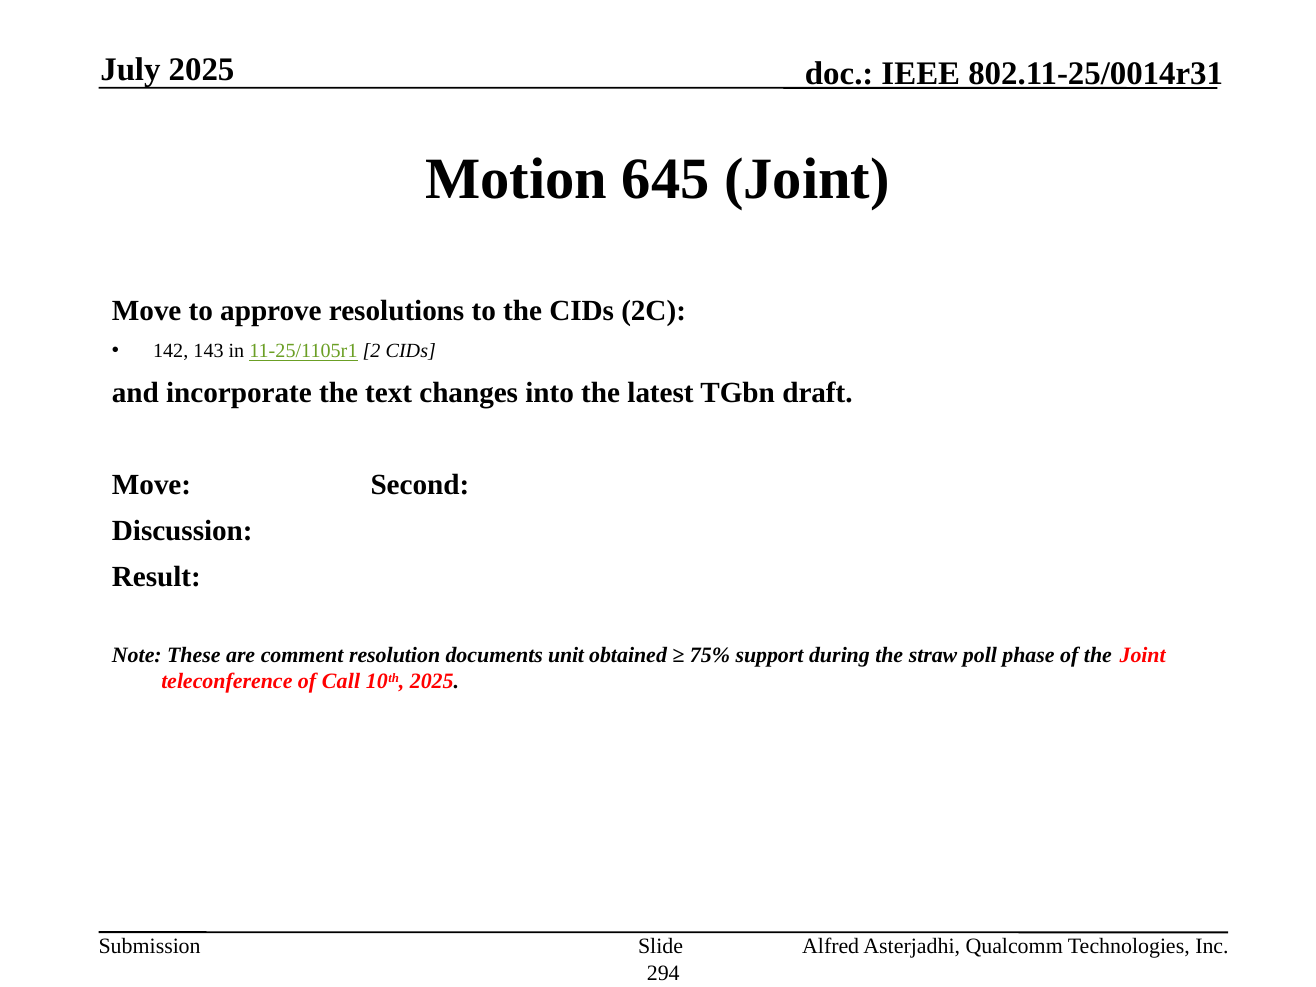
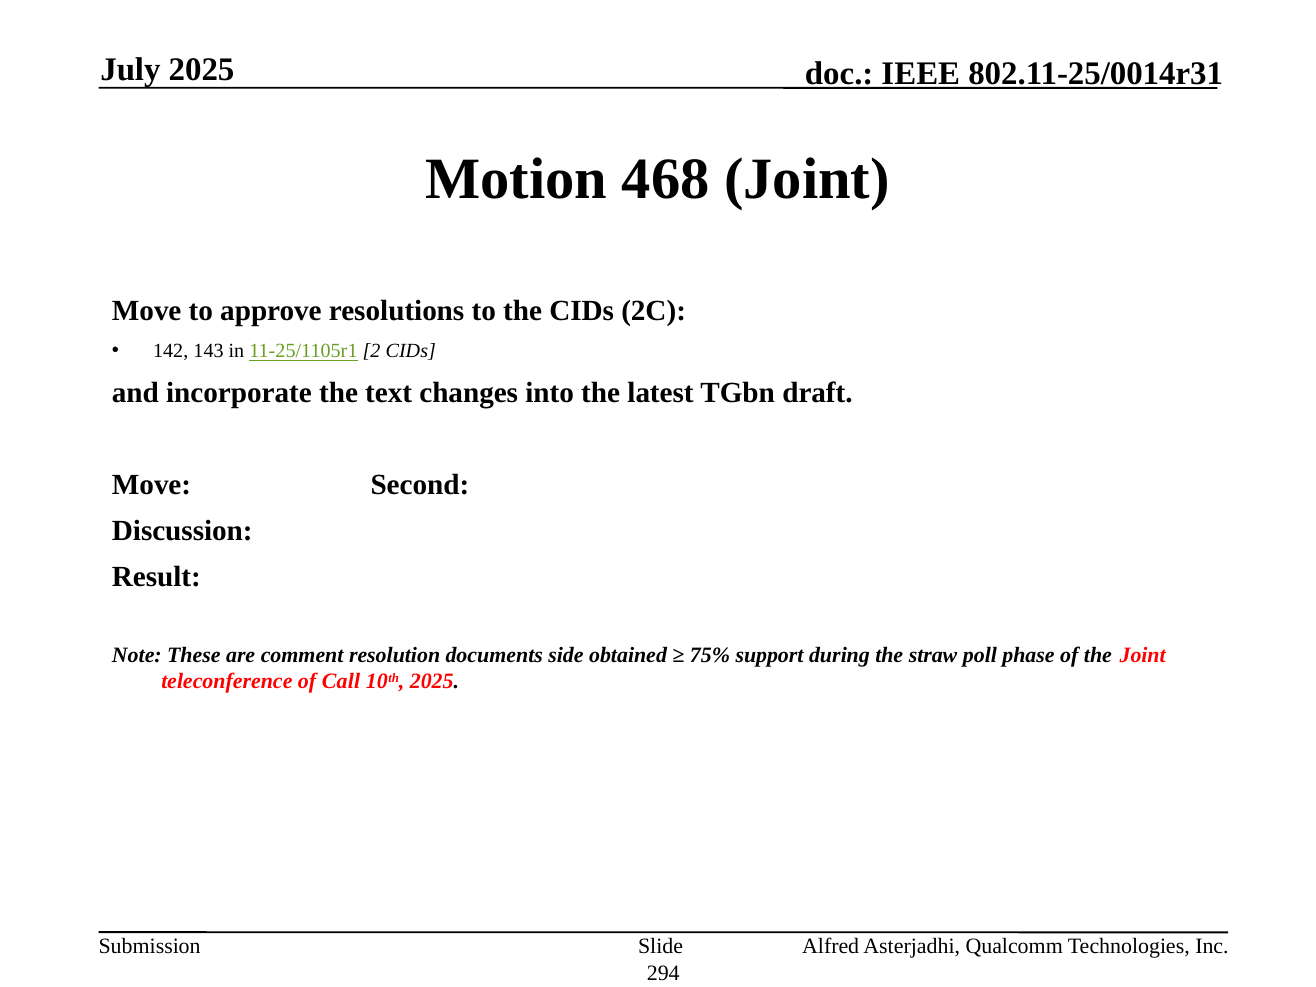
645: 645 -> 468 (666, 179)
unit: unit -> side (566, 655)
